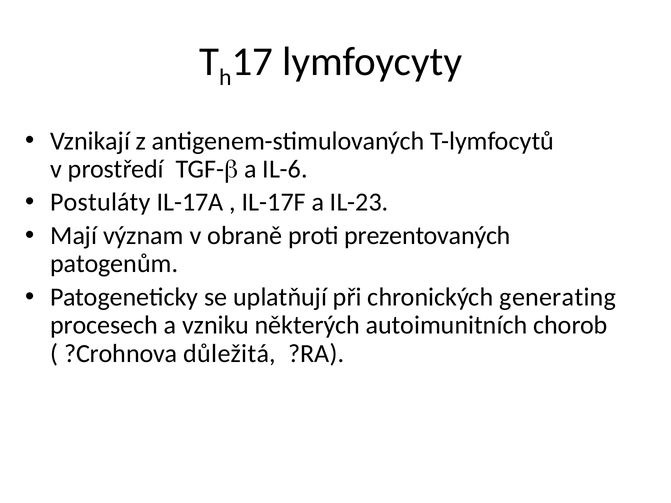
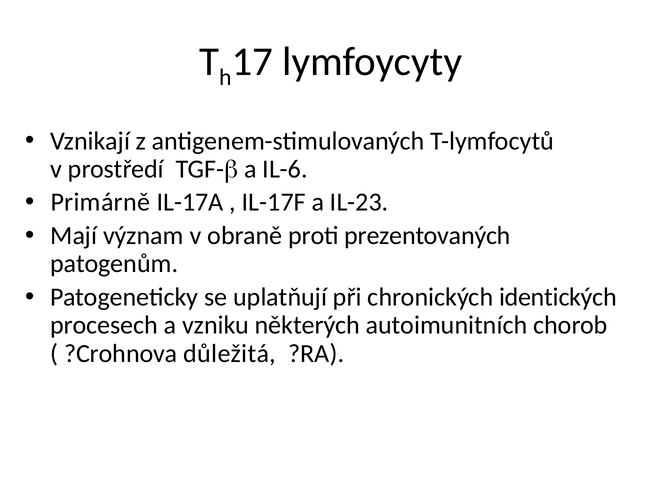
Postuláty: Postuláty -> Primárně (100, 202)
generating: generating -> identických (558, 297)
